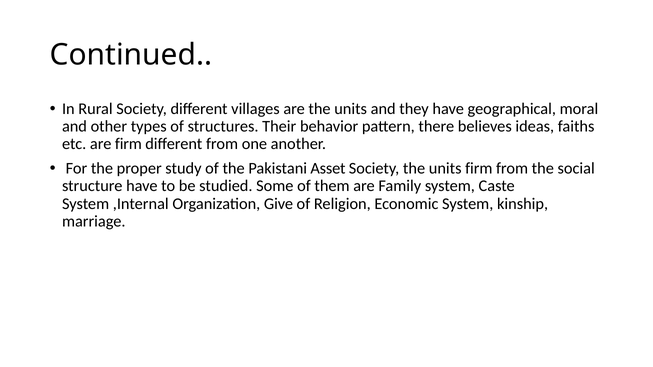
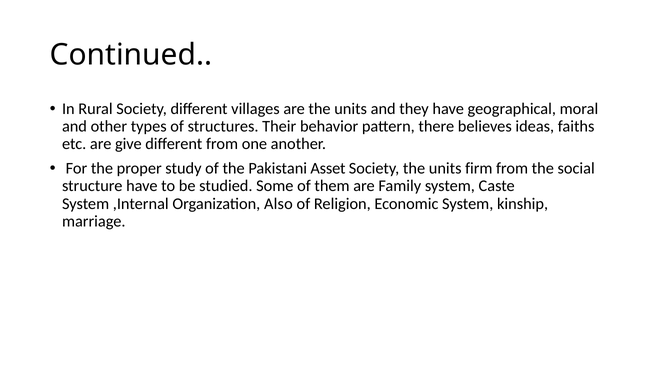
are firm: firm -> give (128, 144)
Give: Give -> Also (278, 204)
